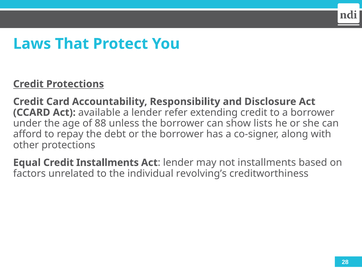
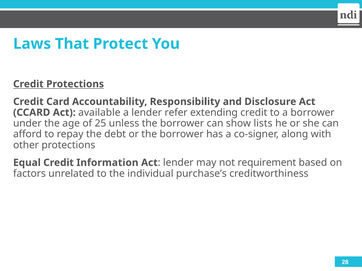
88: 88 -> 25 (100, 124)
Credit Installments: Installments -> Information (107, 163)
not installments: installments -> requirement (267, 163)
revolving’s: revolving’s -> purchase’s (201, 174)
